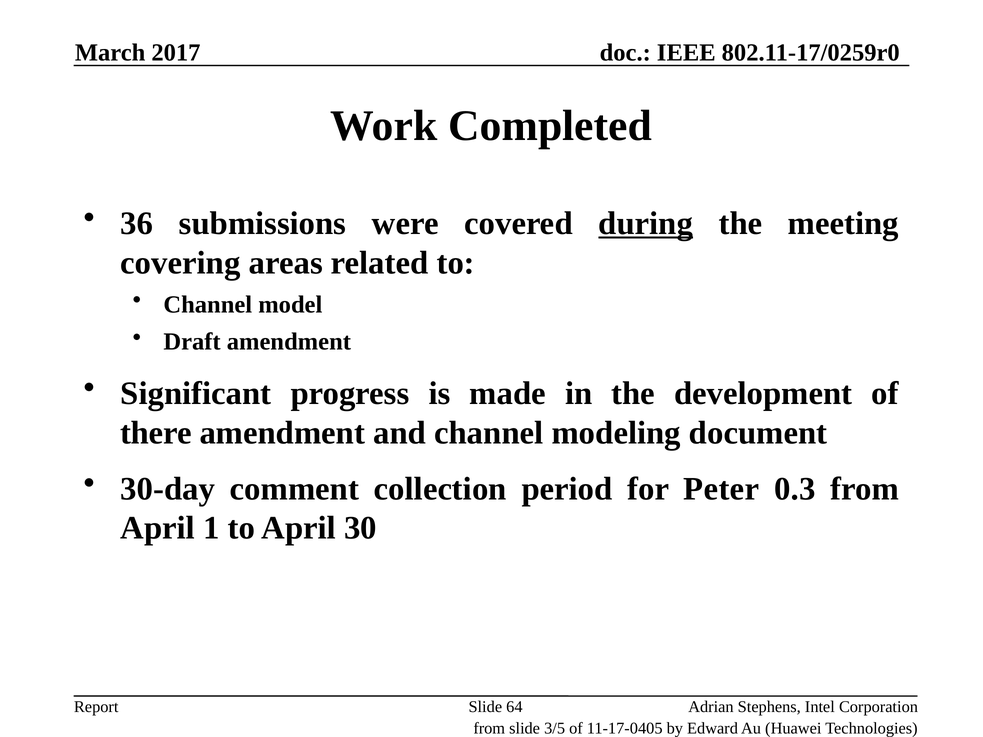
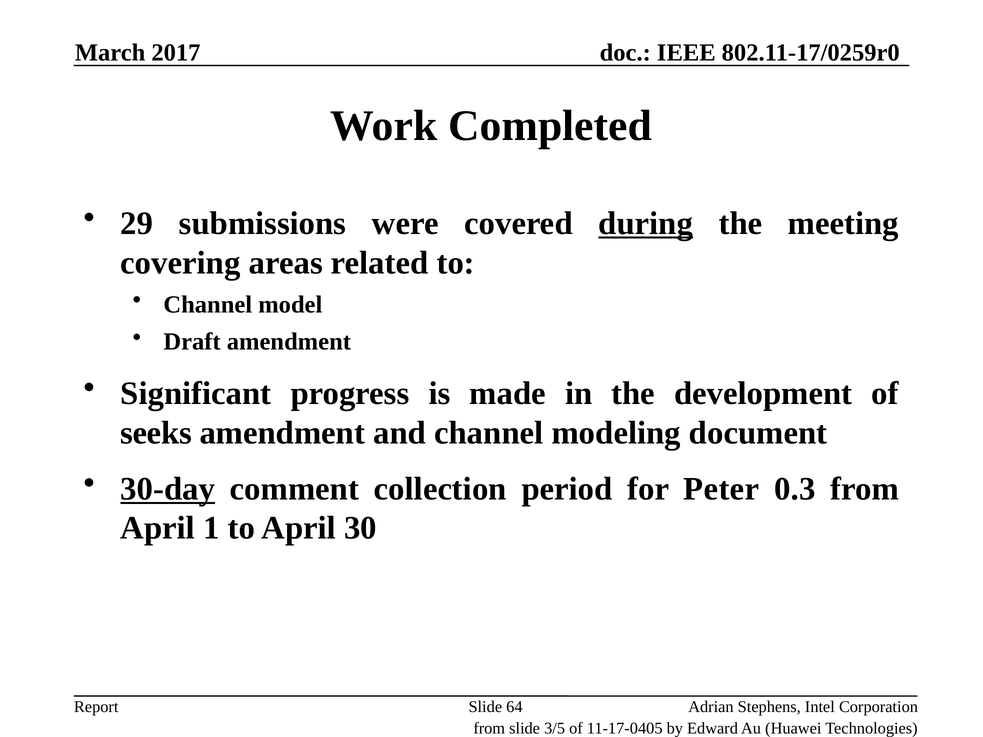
36: 36 -> 29 (137, 224)
there: there -> seeks (156, 433)
30-day underline: none -> present (168, 489)
